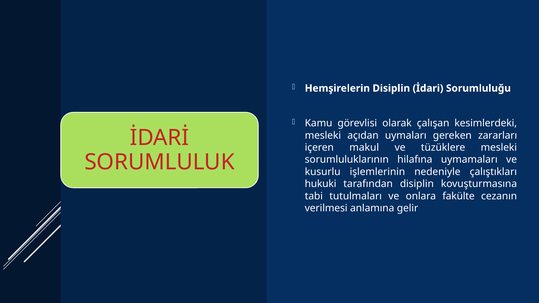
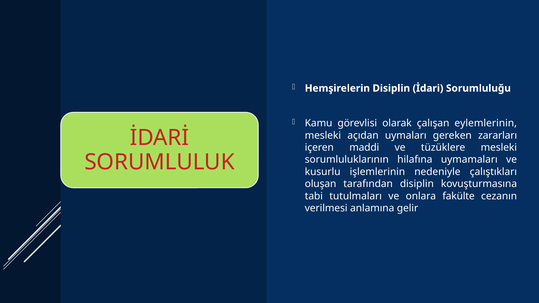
kesimlerdeki: kesimlerdeki -> eylemlerinin (486, 123)
makul: makul -> maddi (364, 148)
hukuki: hukuki -> oluşan (321, 184)
